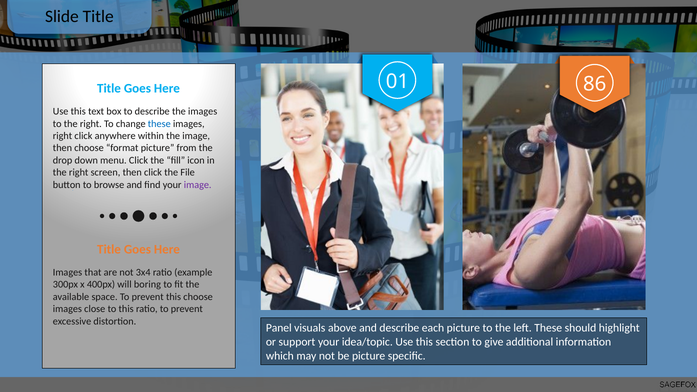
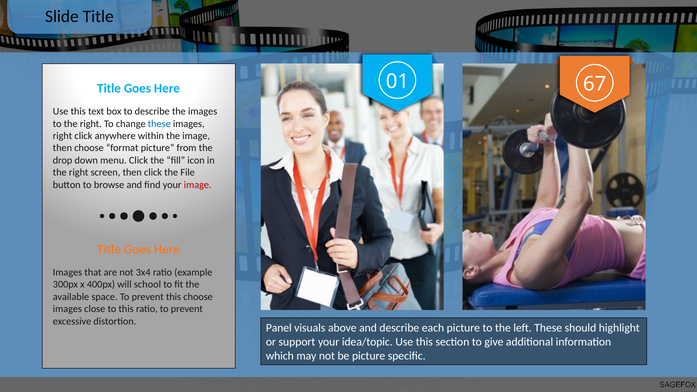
86: 86 -> 67 (595, 84)
image colour: purple -> red (198, 185)
boring: boring -> school (147, 285)
